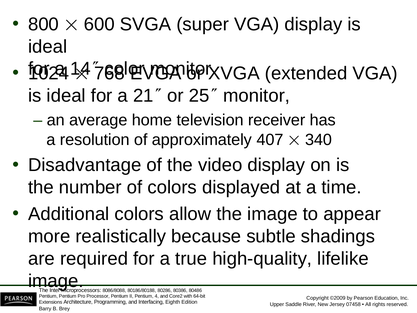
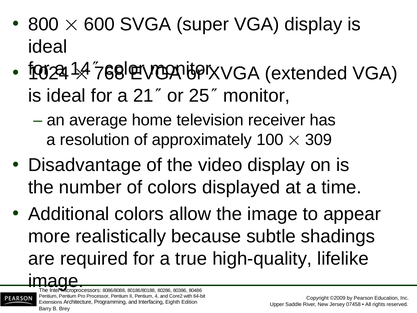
407: 407 -> 100 (270, 140)
340: 340 -> 309 (318, 140)
